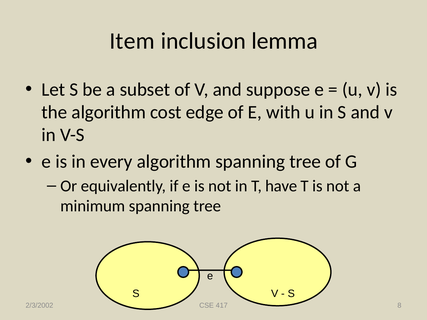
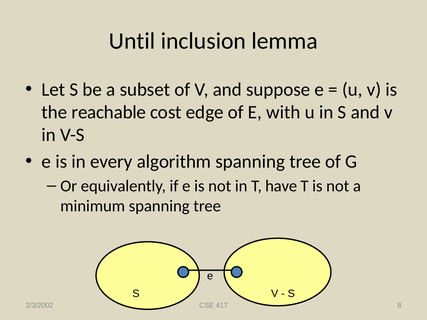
Item: Item -> Until (132, 41)
the algorithm: algorithm -> reachable (109, 112)
